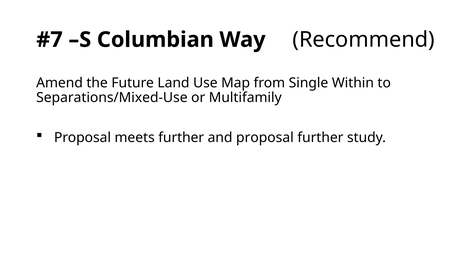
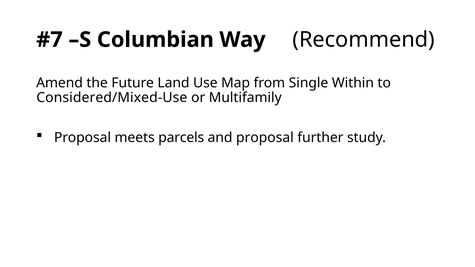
Separations/Mixed-Use: Separations/Mixed-Use -> Considered/Mixed-Use (112, 98)
meets further: further -> parcels (181, 138)
